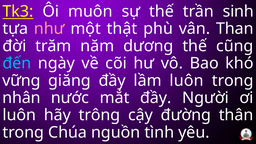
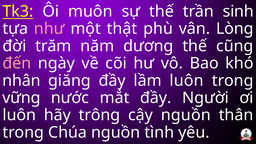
Than: Than -> Lòng (235, 29)
đến colour: light blue -> pink (17, 63)
vững: vững -> nhân (21, 81)
nhân: nhân -> vững (21, 98)
cậy đường: đường -> nguồn (186, 115)
